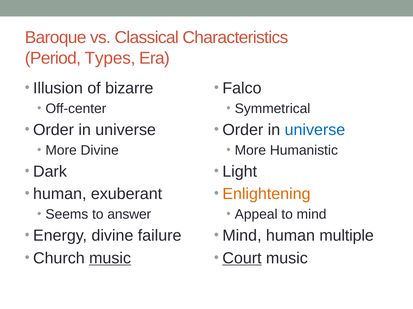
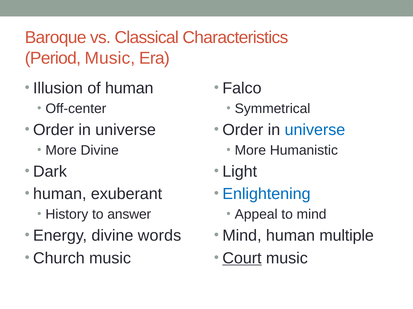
Period Types: Types -> Music (110, 58)
of bizarre: bizarre -> human (129, 88)
Enlightening colour: orange -> blue (266, 194)
Seems: Seems -> History (67, 215)
failure: failure -> words (160, 236)
music underline: present -> none (110, 259)
